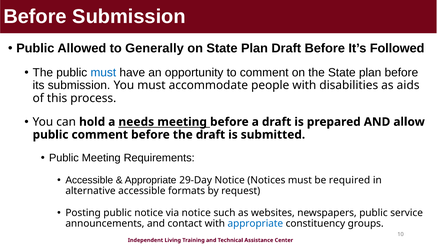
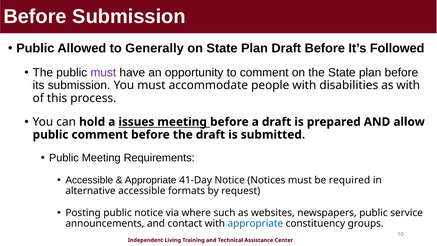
must colour: blue -> purple (103, 73)
as aids: aids -> with (408, 85)
needs: needs -> issues (136, 122)
29-Day: 29-Day -> 41-Day (196, 180)
via notice: notice -> where (196, 213)
